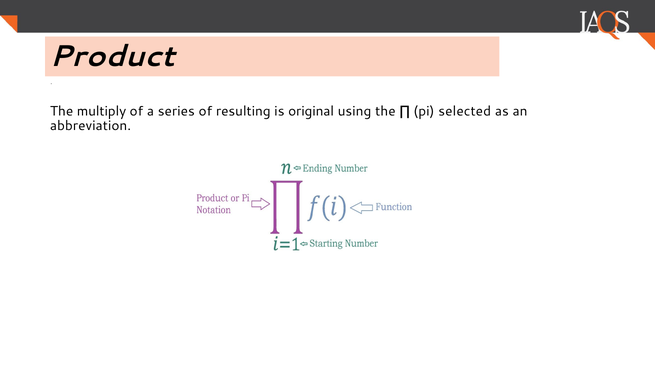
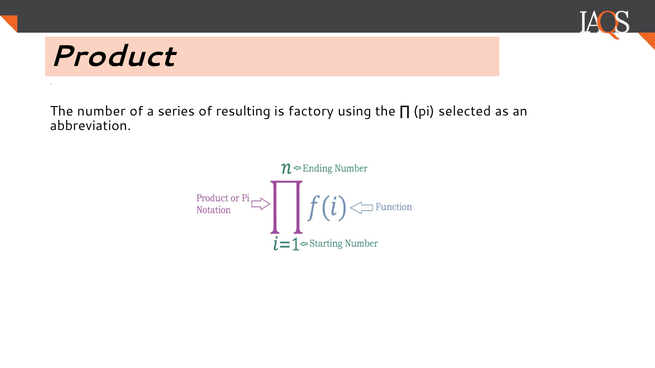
multiply: multiply -> number (101, 111)
original: original -> factory (311, 111)
